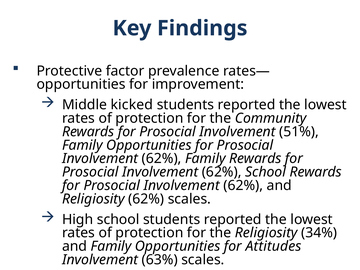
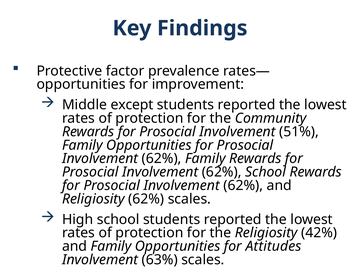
kicked: kicked -> except (132, 105)
34%: 34% -> 42% (319, 233)
